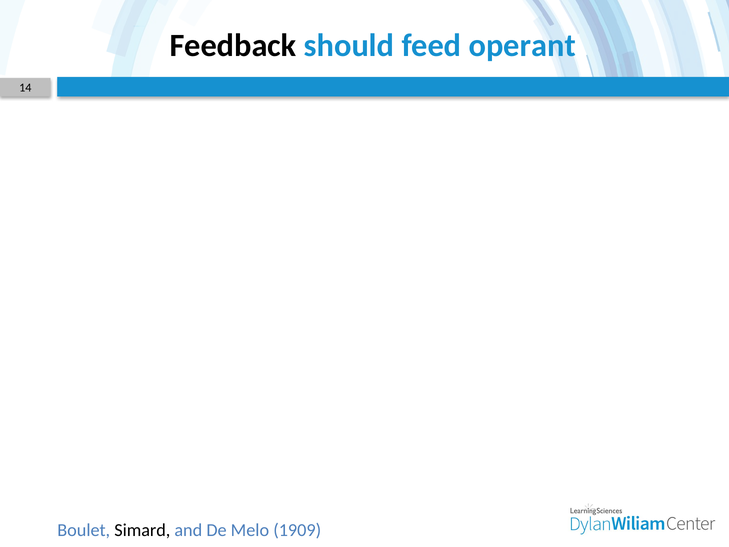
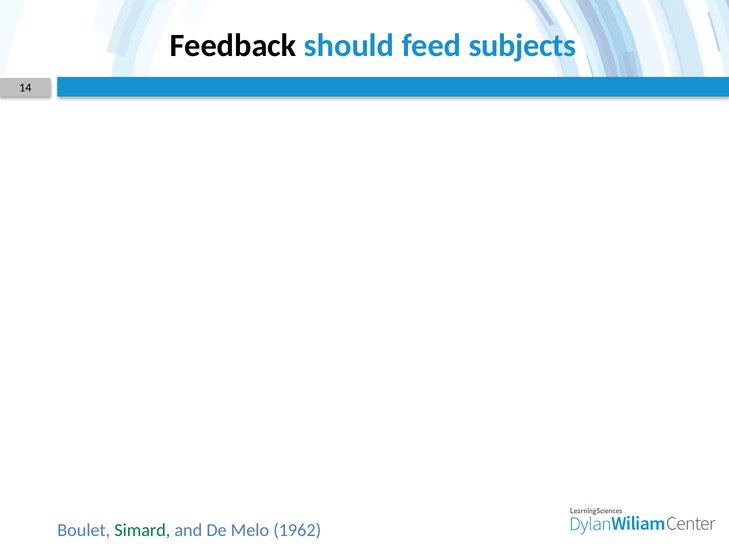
operant: operant -> subjects (522, 46)
Simard colour: black -> green (142, 530)
1909: 1909 -> 1962 (297, 530)
